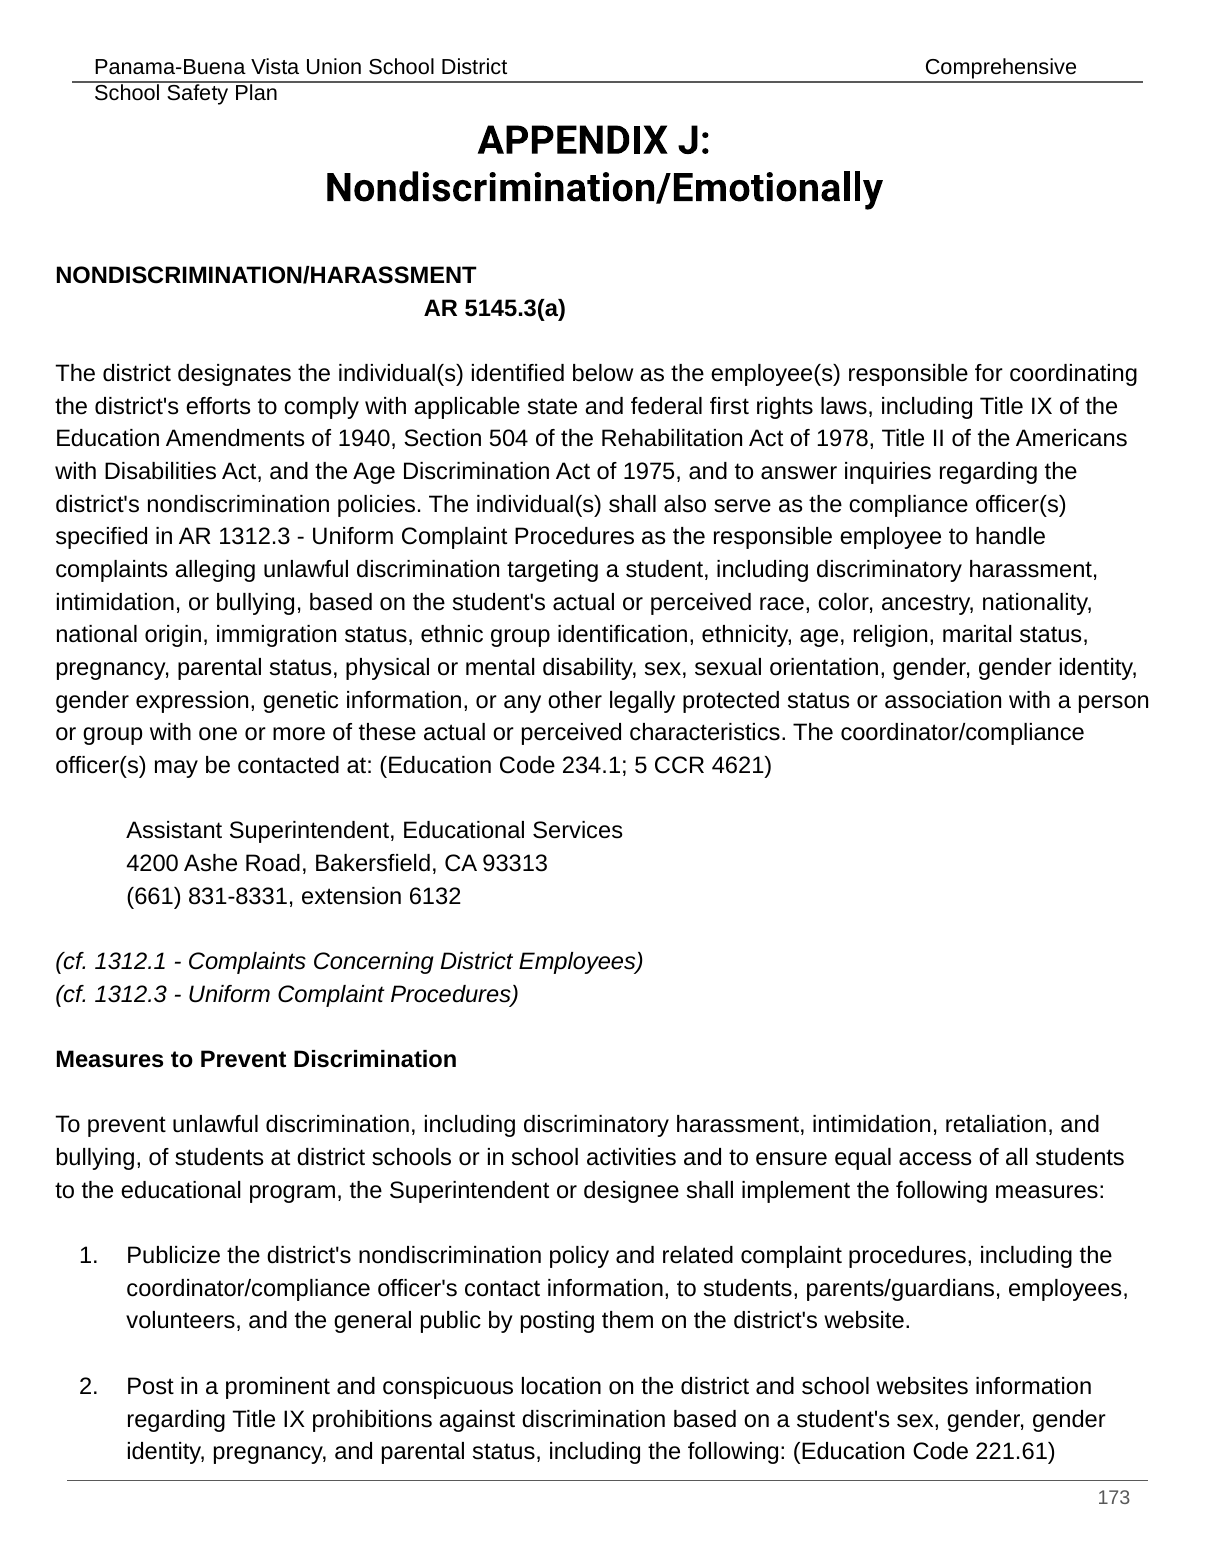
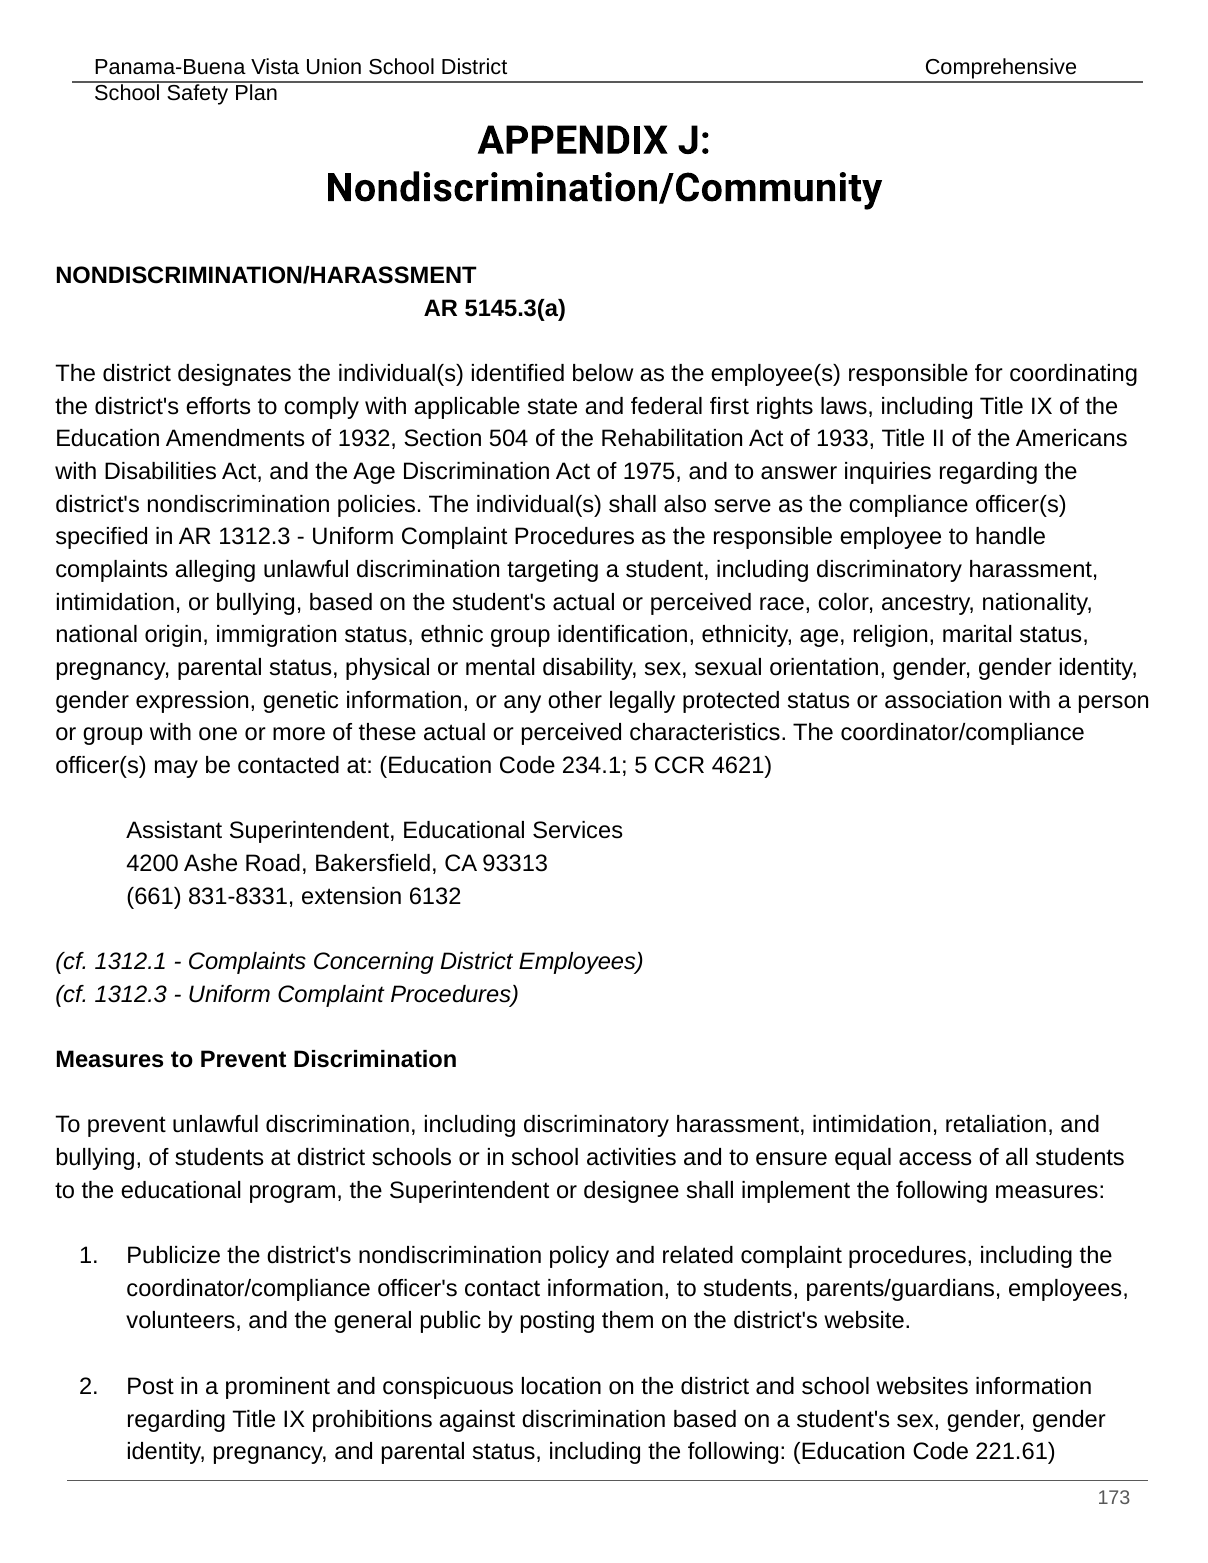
Nondiscrimination/Emotionally: Nondiscrimination/Emotionally -> Nondiscrimination/Community (604, 188)
1940: 1940 -> 1932 (367, 439)
1978: 1978 -> 1933 (846, 439)
